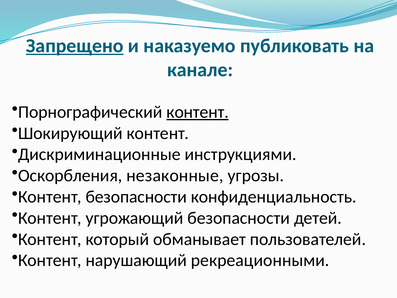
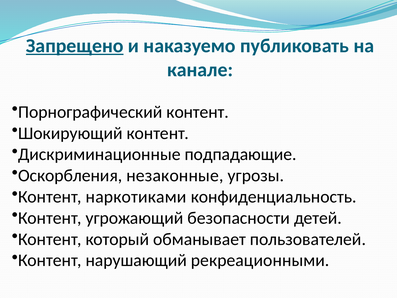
контент underline: present -> none (198, 112)
инструкциями: инструкциями -> подпадающие (241, 154)
Контент безопасности: безопасности -> наркотиками (136, 197)
